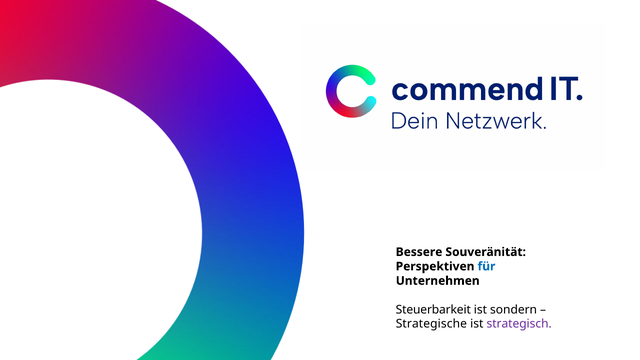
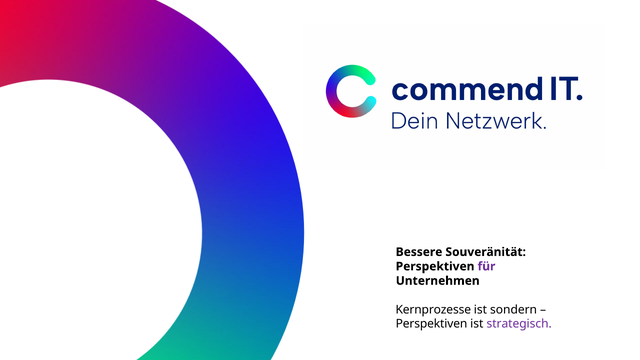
für colour: blue -> purple (486, 266)
Steuerbarkeit: Steuerbarkeit -> Kernprozesse (433, 310)
Strategische: Strategische -> Perspektiven (431, 324)
